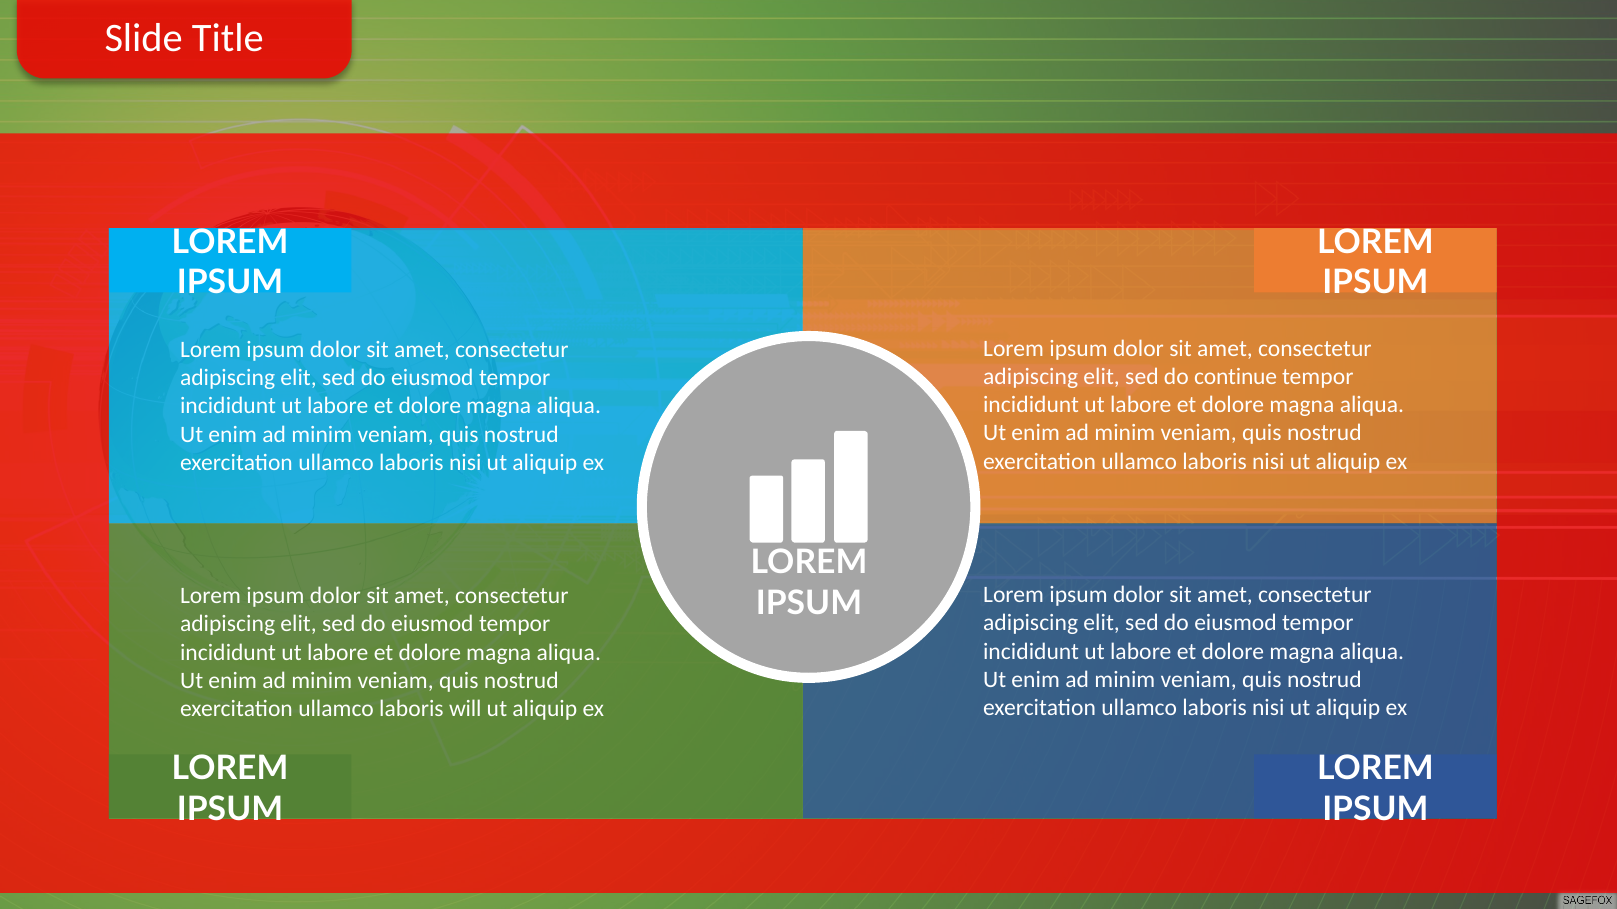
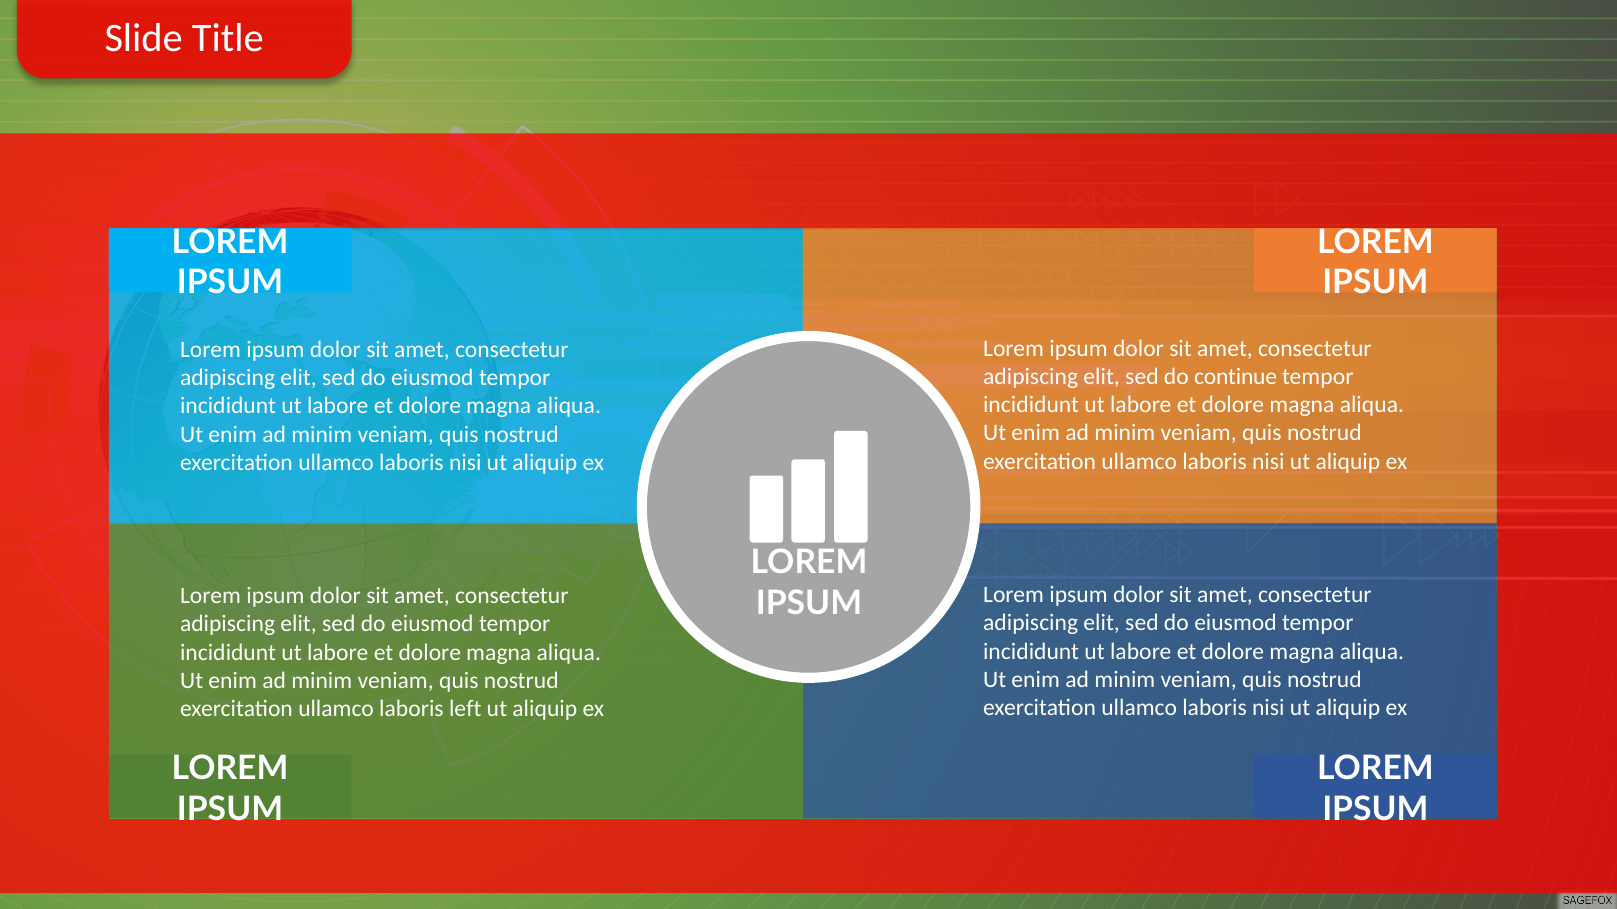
will: will -> left (465, 709)
